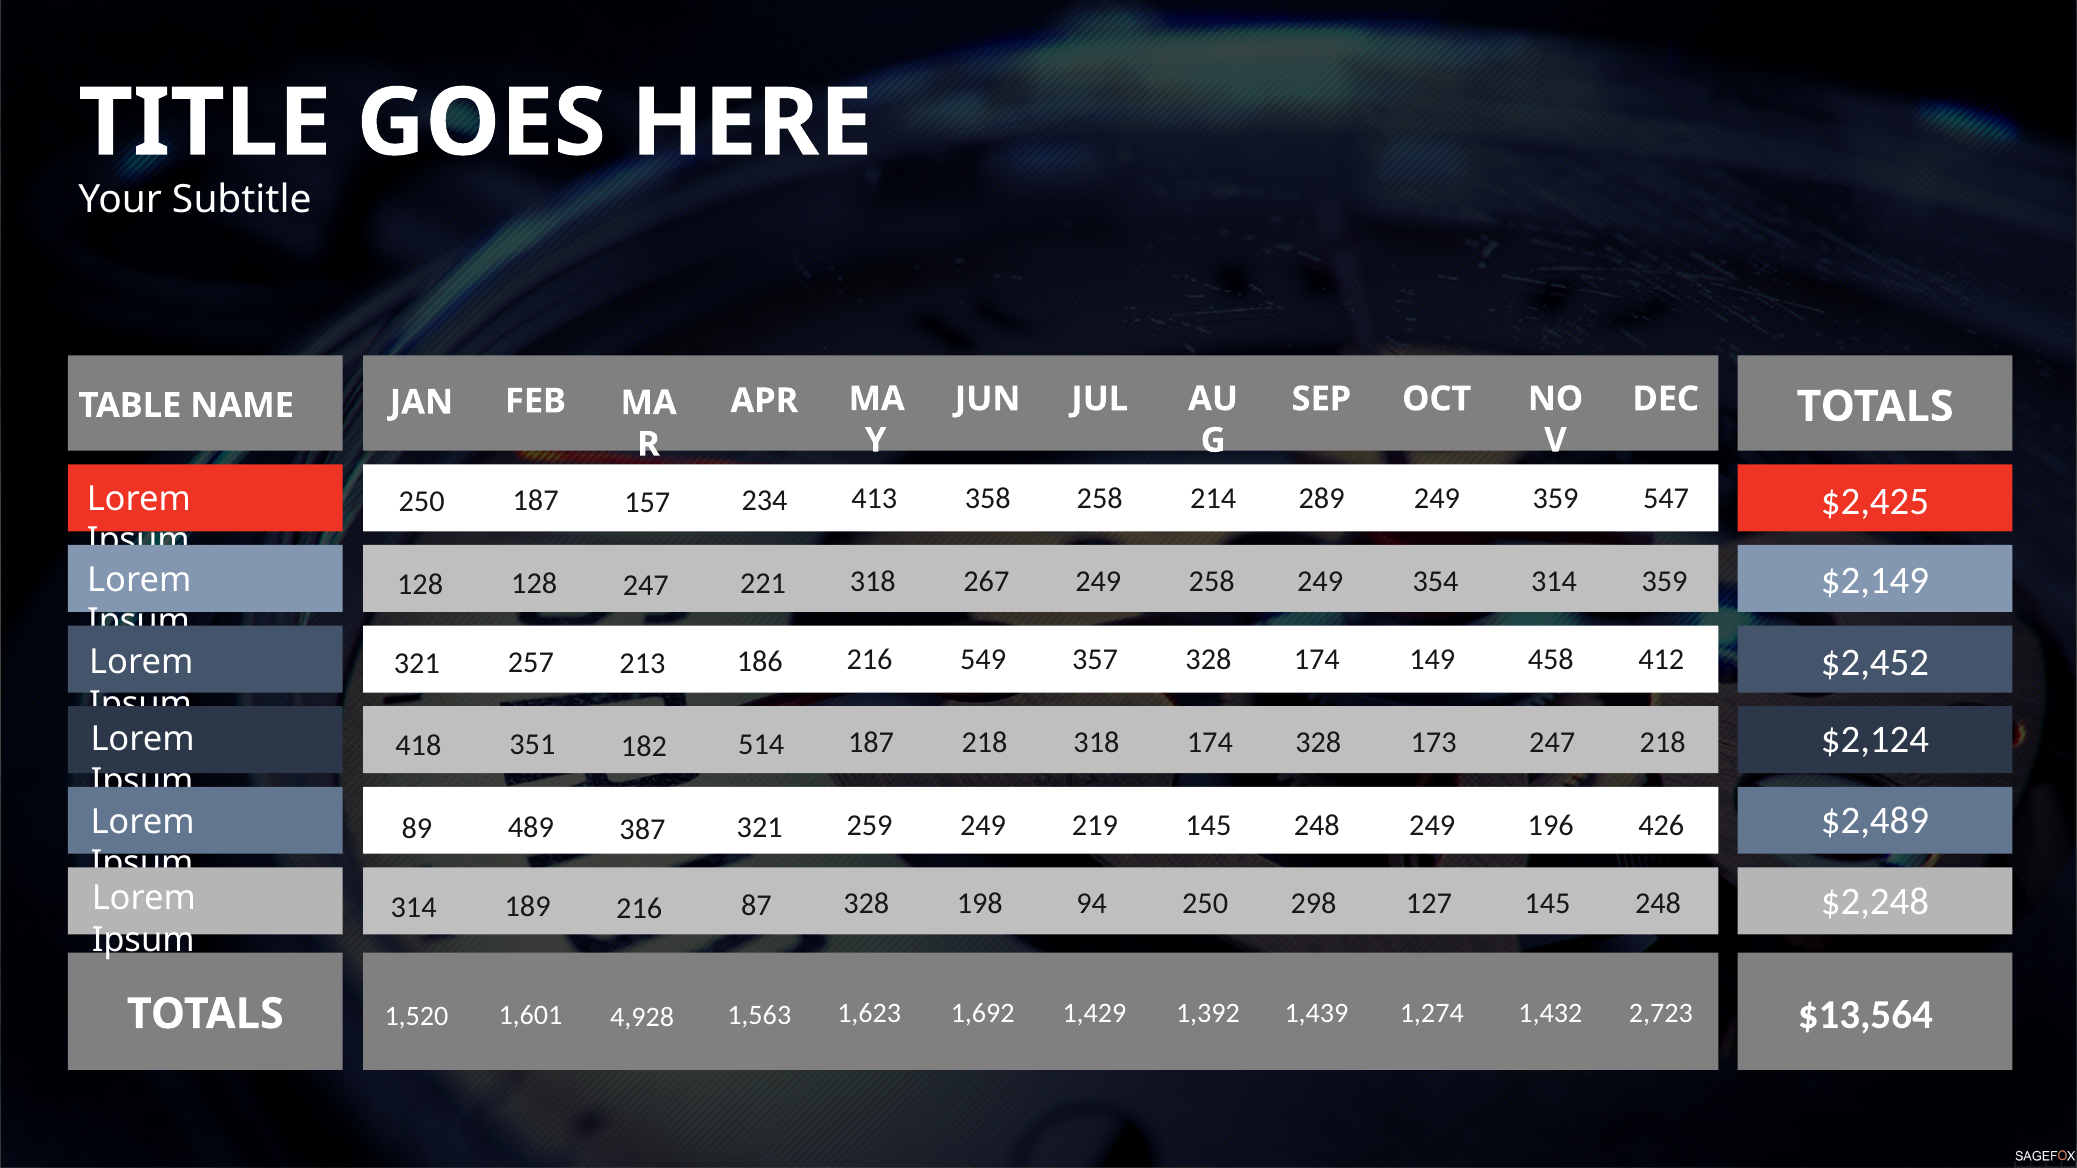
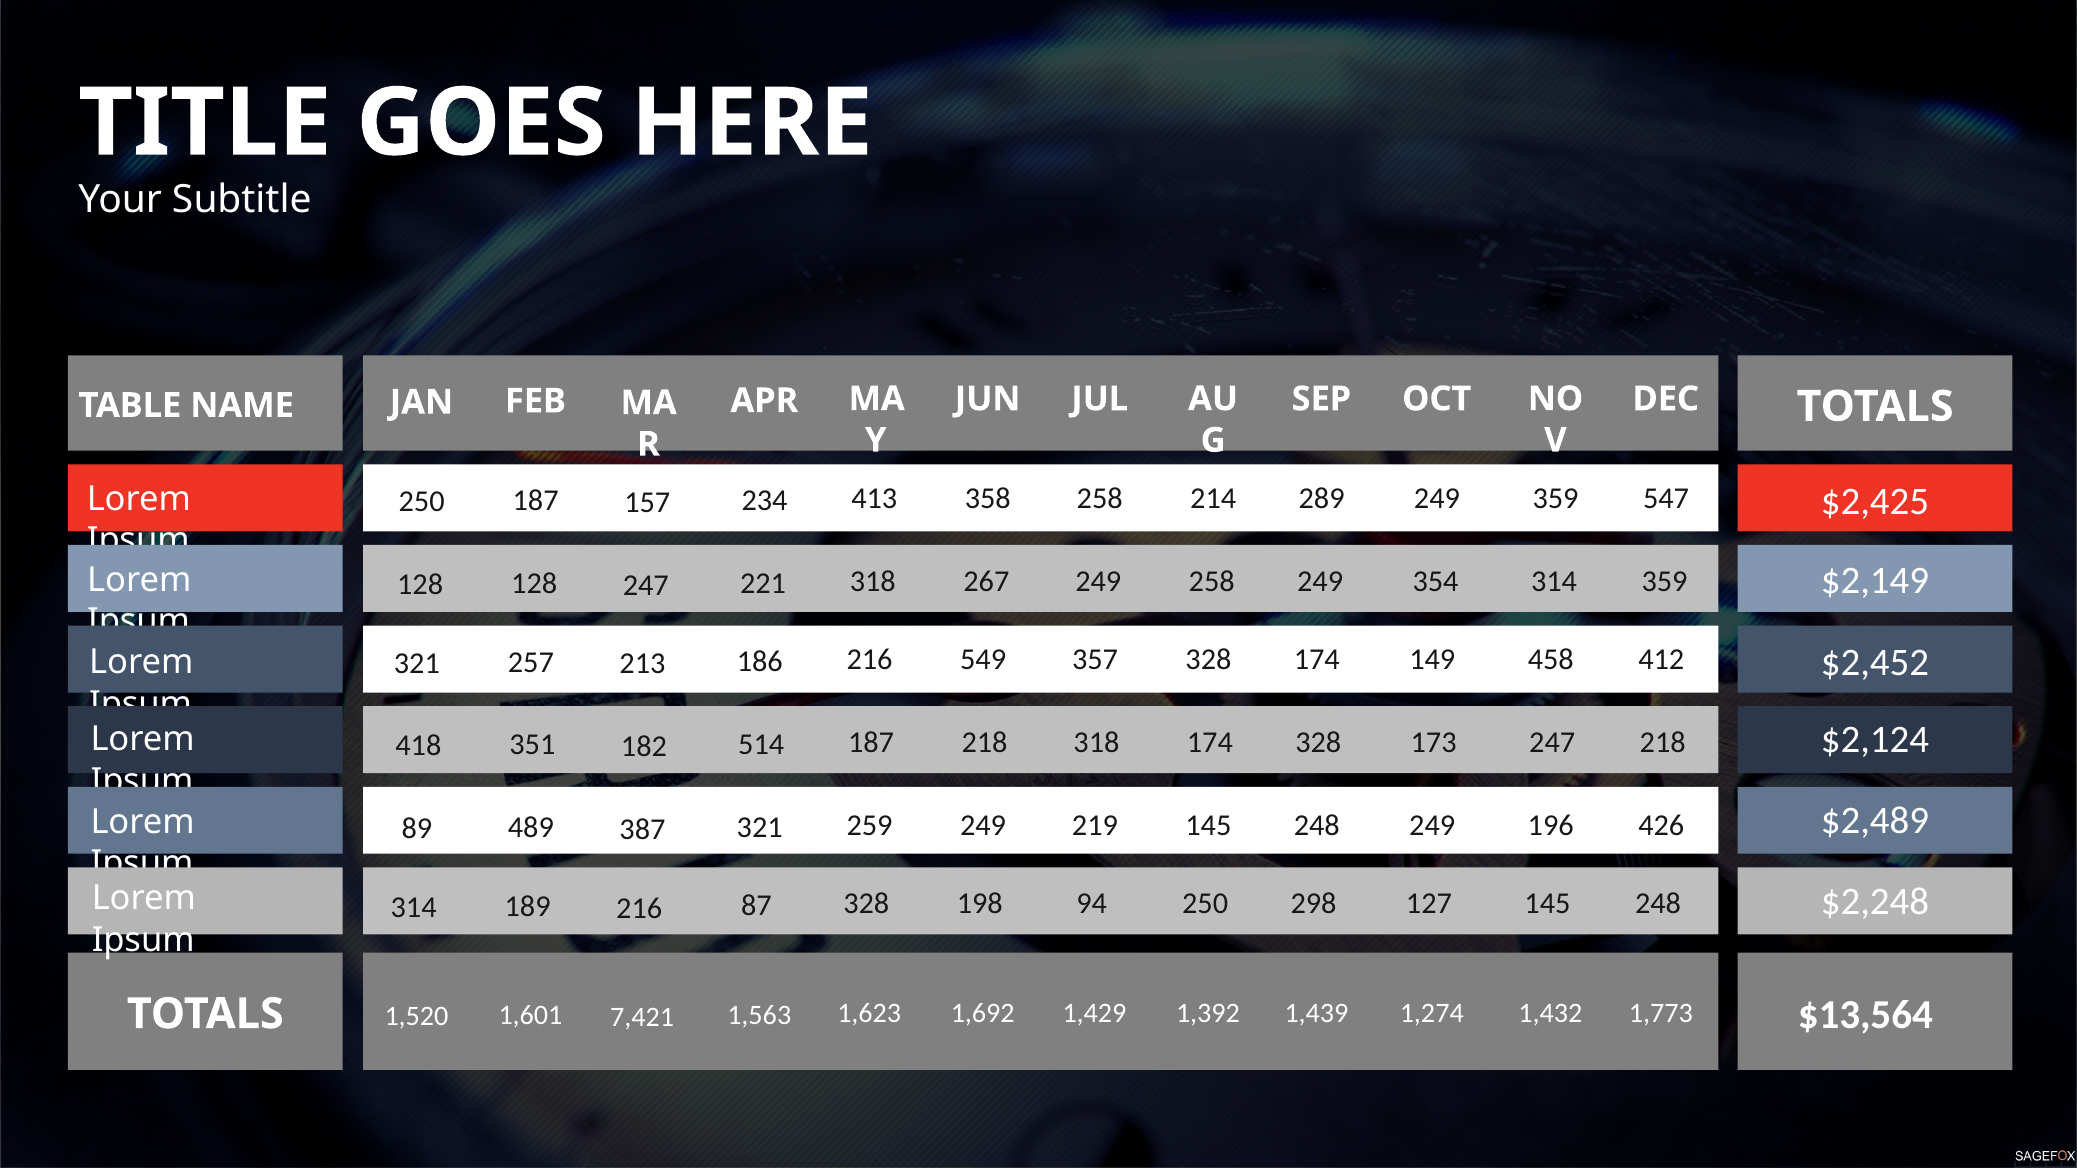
2,723: 2,723 -> 1,773 (1661, 1013)
4,928: 4,928 -> 7,421 (642, 1017)
